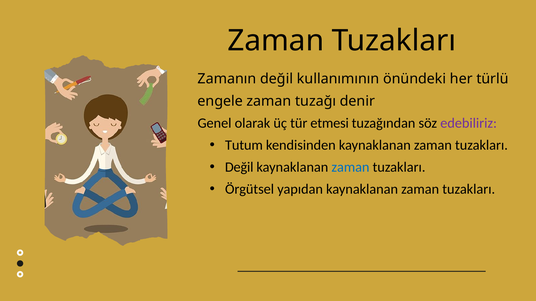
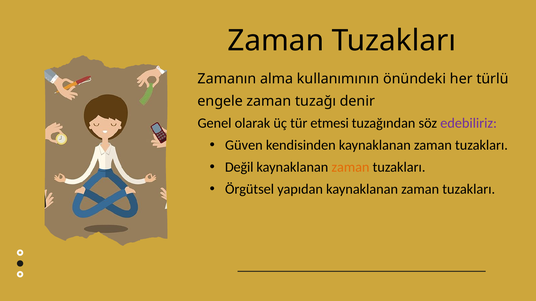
değil: değil -> alma (277, 79)
Tutum: Tutum -> Güven (244, 145)
zaman colour: blue -> orange (350, 167)
